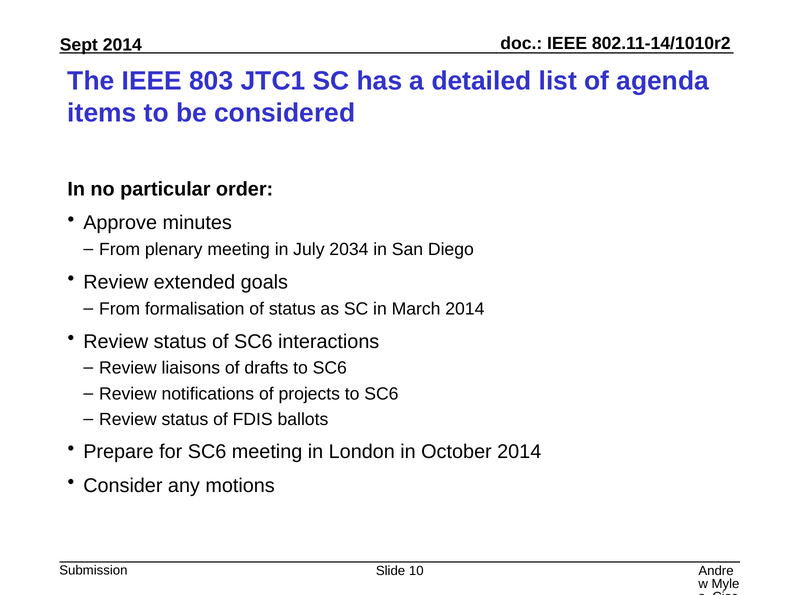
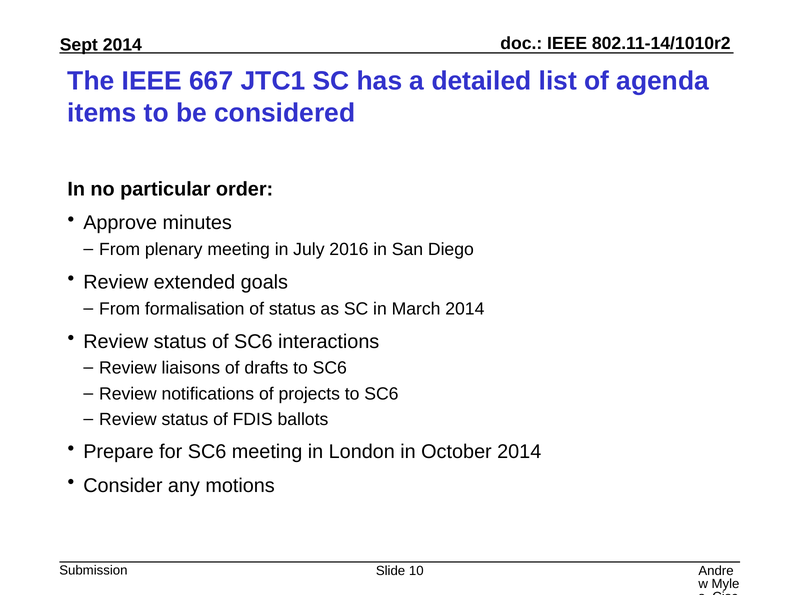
803: 803 -> 667 (211, 81)
2034: 2034 -> 2016 (349, 250)
